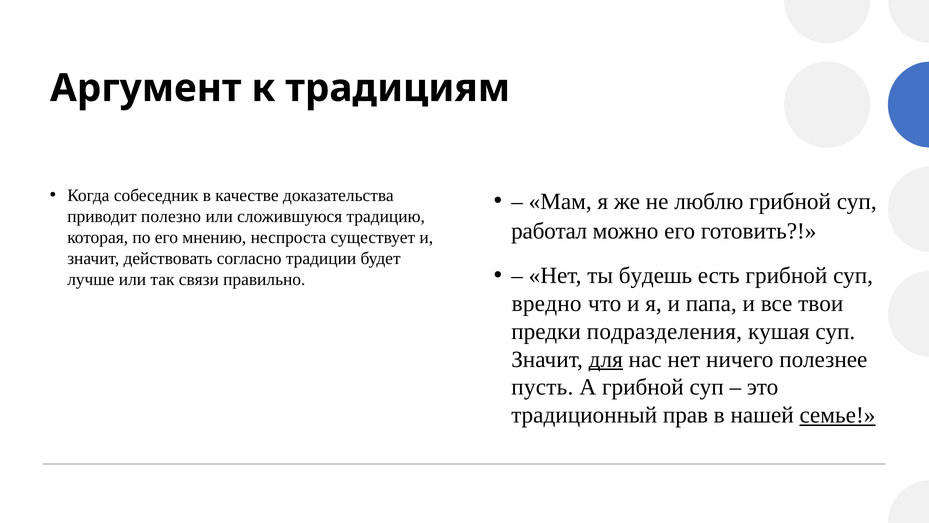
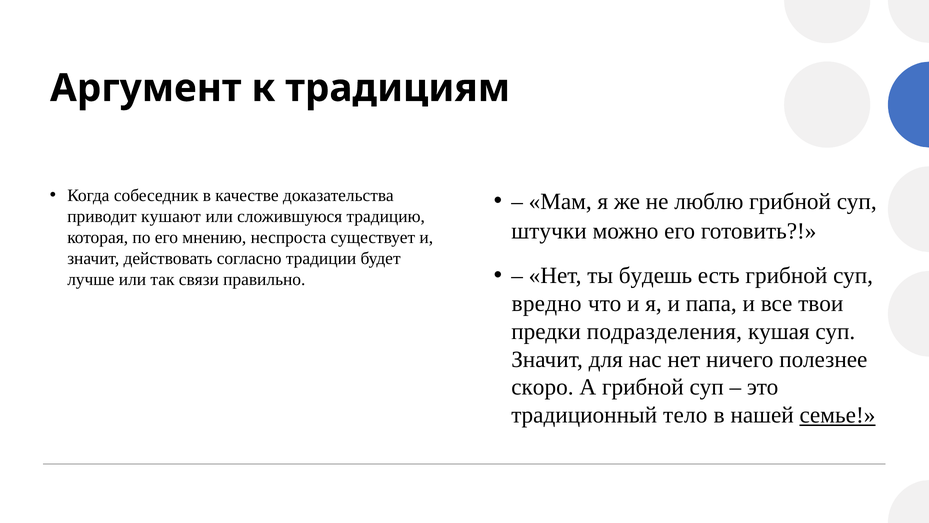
полезно: полезно -> кушают (171, 216)
работал: работал -> штучки (549, 231)
для underline: present -> none (606, 359)
пусть: пусть -> скоро (542, 387)
прав: прав -> тело (685, 415)
